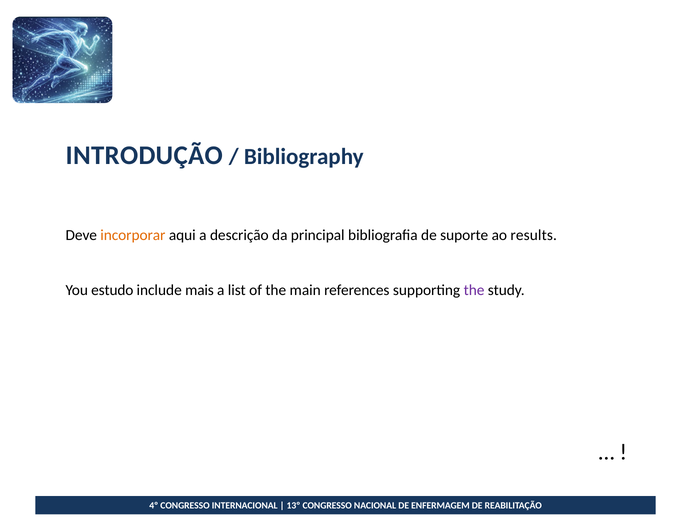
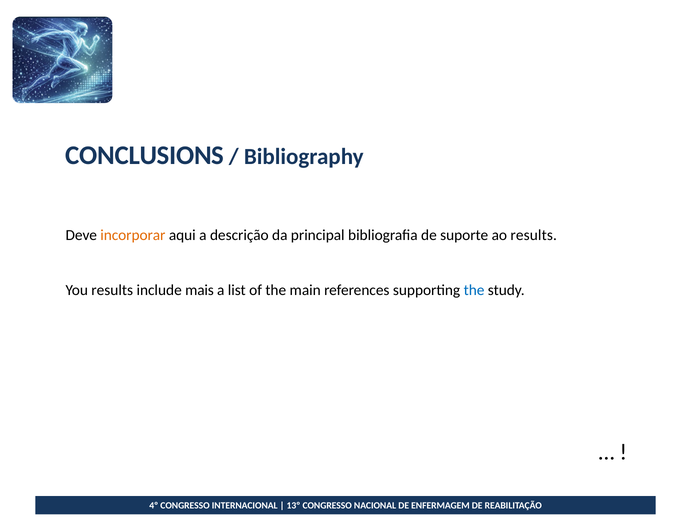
INTRODUÇÃO: INTRODUÇÃO -> CONCLUSIONS (145, 155)
You estudo: estudo -> results (112, 290)
the colour: purple -> blue (474, 290)
